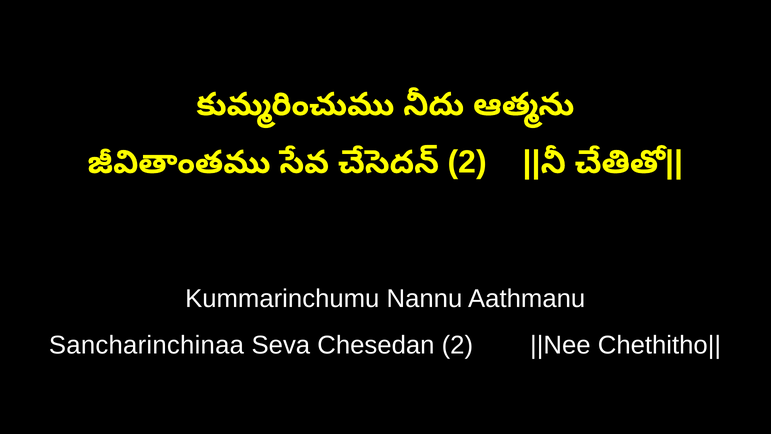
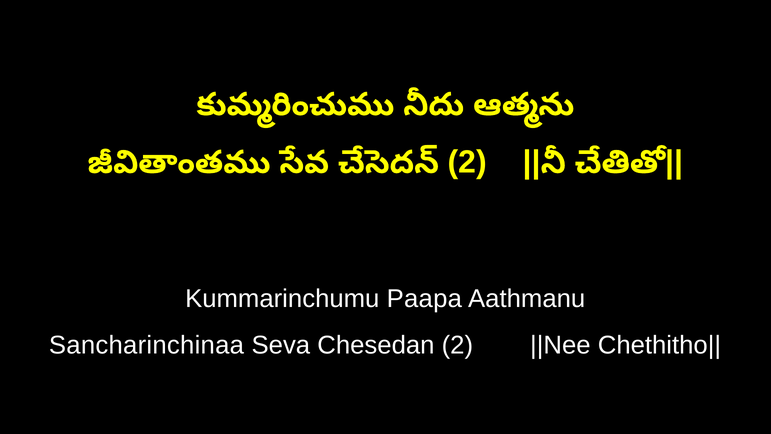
Nannu: Nannu -> Paapa (424, 299)
